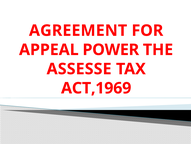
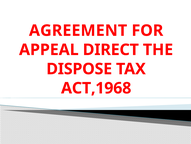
POWER: POWER -> DIRECT (111, 50)
ASSESSE: ASSESSE -> DISPOSE (79, 69)
ACT,1969: ACT,1969 -> ACT,1968 (96, 88)
